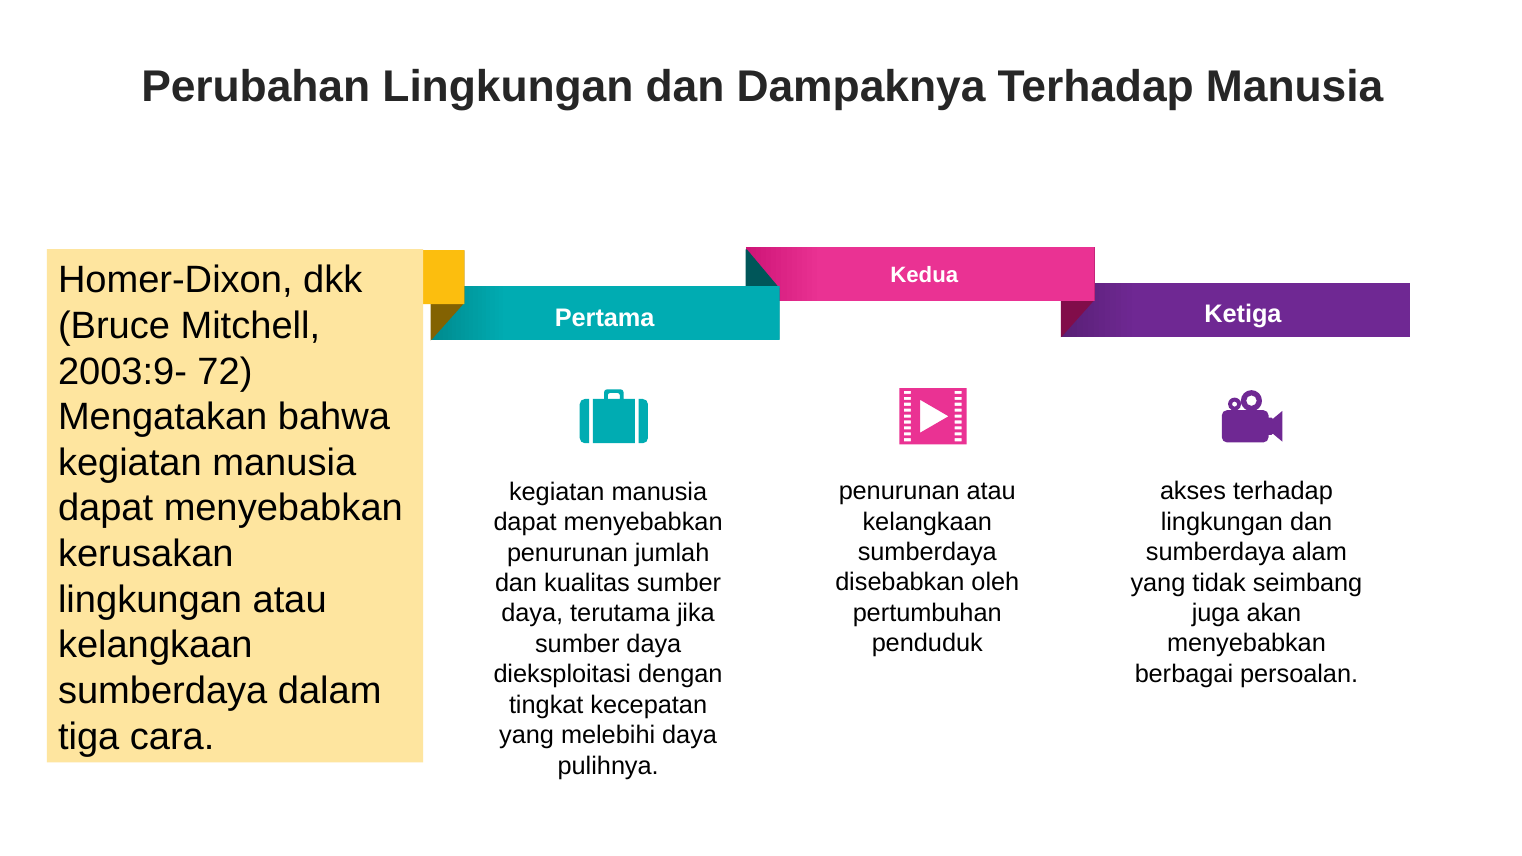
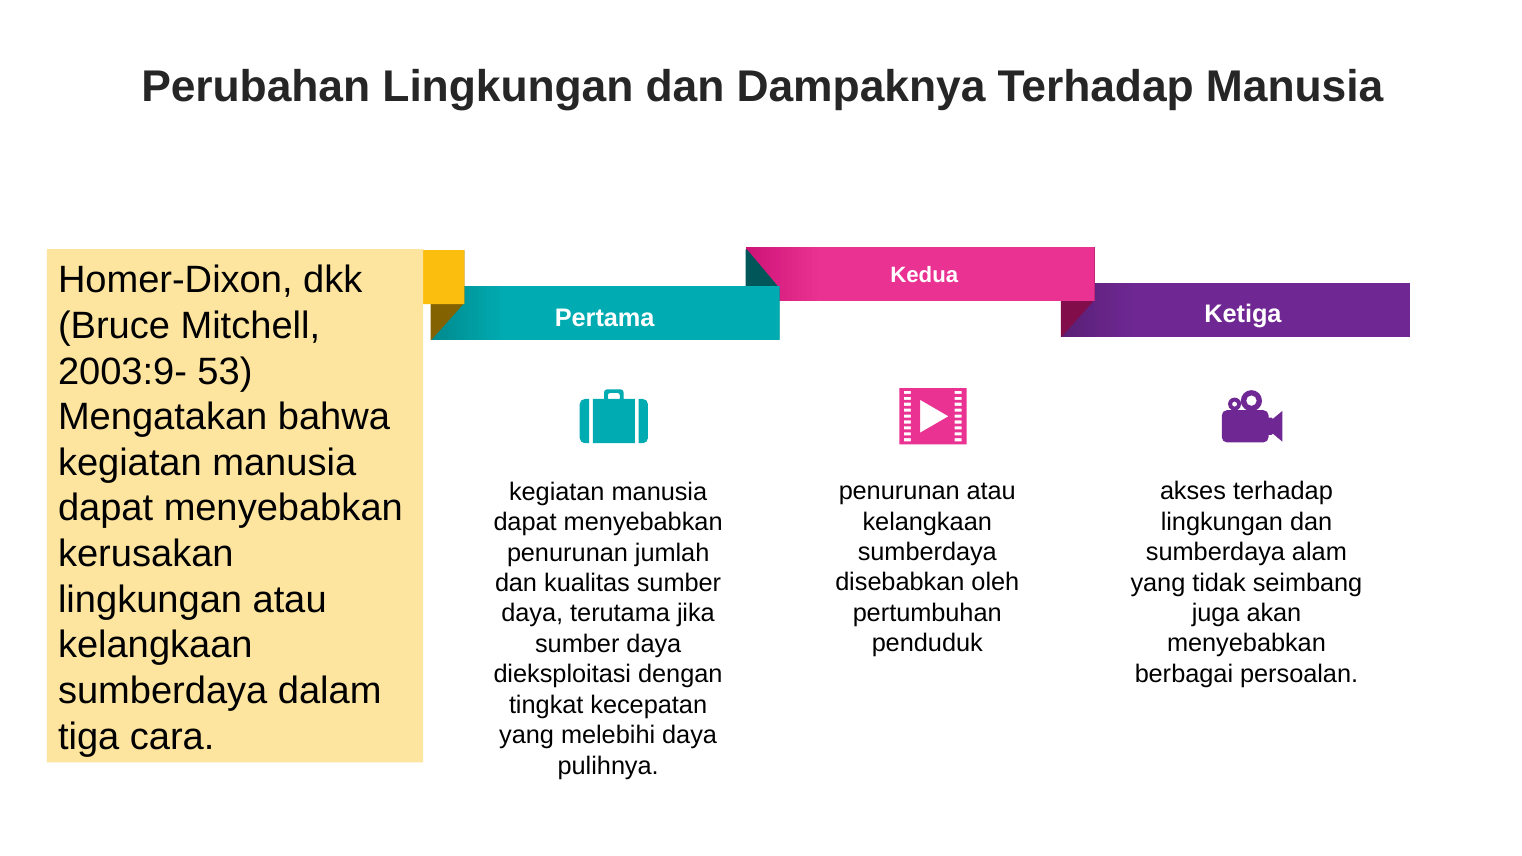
72: 72 -> 53 (225, 372)
